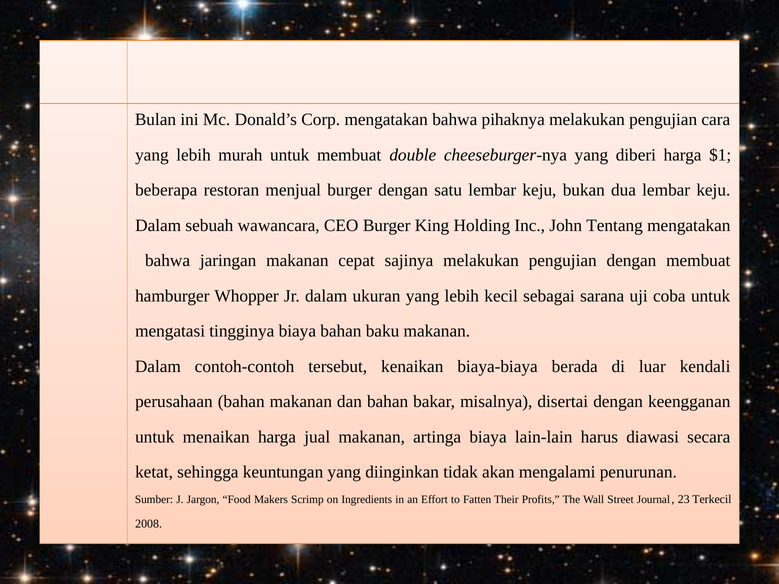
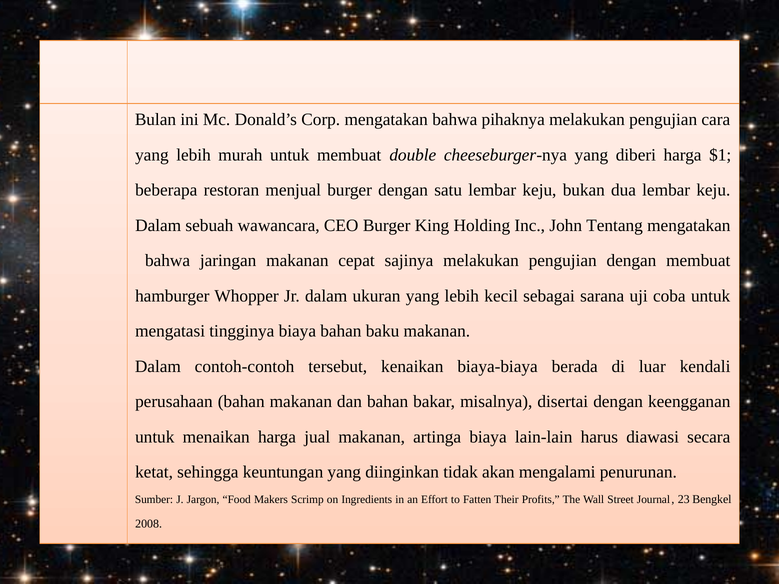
Terkecil: Terkecil -> Bengkel (712, 500)
